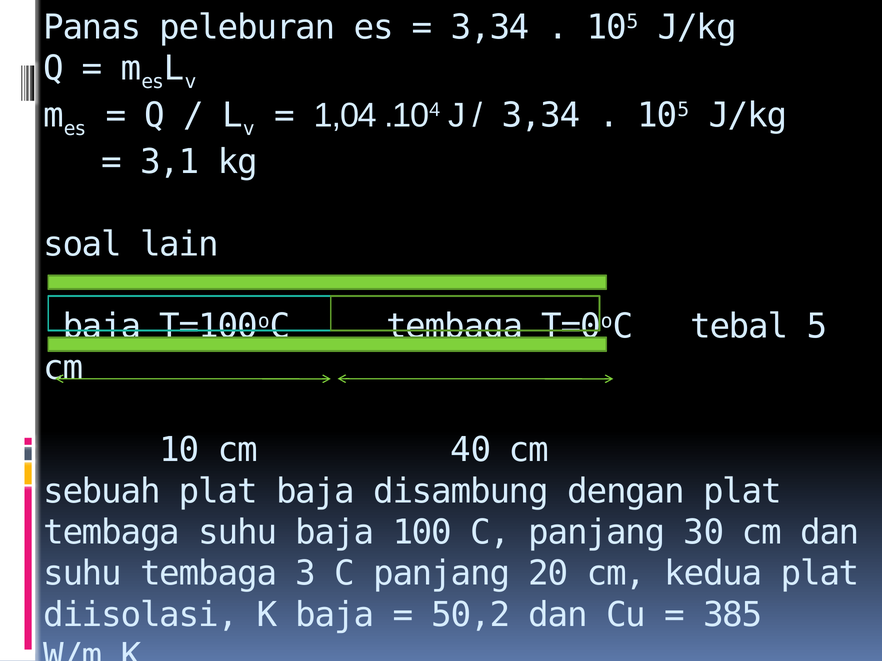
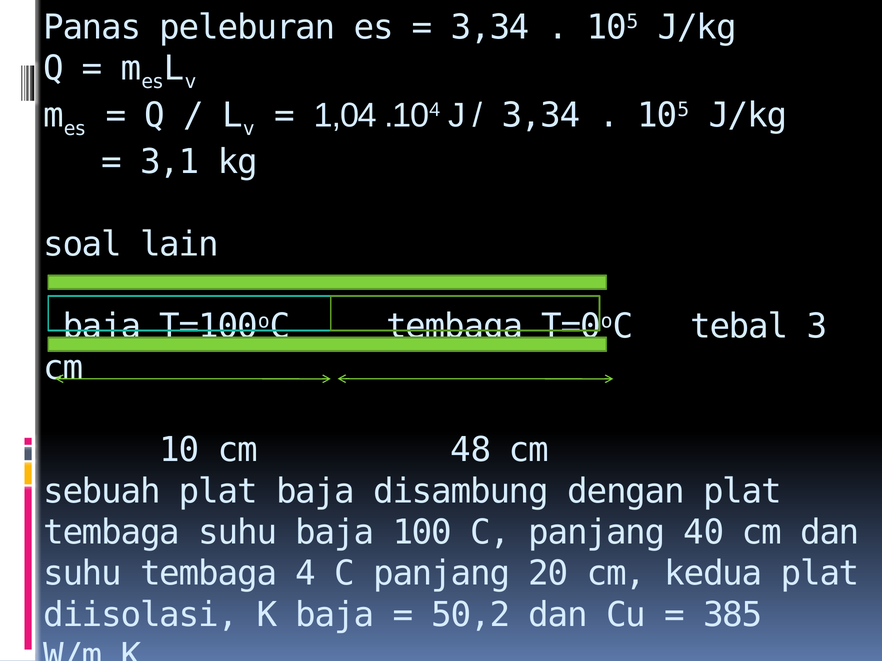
5: 5 -> 3 (817, 327)
40: 40 -> 48 (471, 450)
30: 30 -> 40 (704, 533)
3: 3 -> 4 (306, 574)
